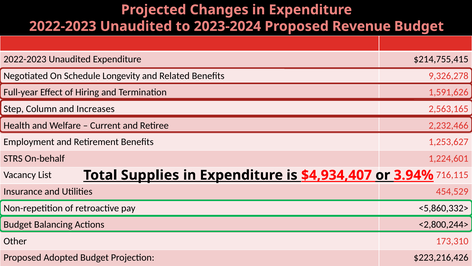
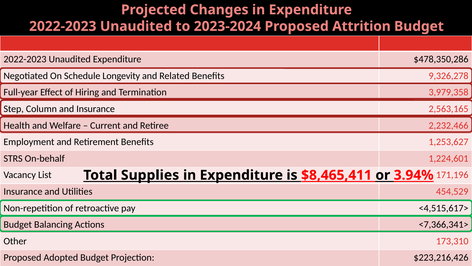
Revenue: Revenue -> Attrition (361, 26)
$214,755,415: $214,755,415 -> $478,350,286 (441, 59)
1,591,626: 1,591,626 -> 3,979,358 (449, 92)
and Increases: Increases -> Insurance (96, 109)
716,115: 716,115 -> 171,196 (452, 175)
$4,934,407: $4,934,407 -> $8,465,411 (337, 175)
<5,860,332>: <5,860,332> -> <4,515,617> (444, 208)
<2,800,244>: <2,800,244> -> <7,366,341> (444, 224)
